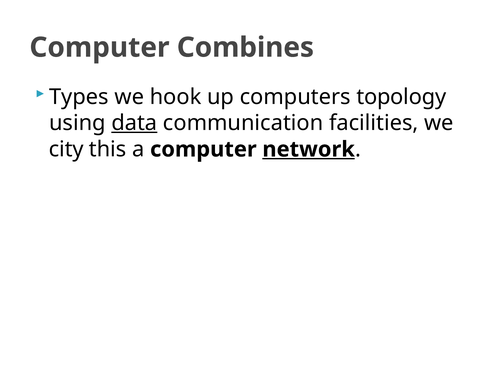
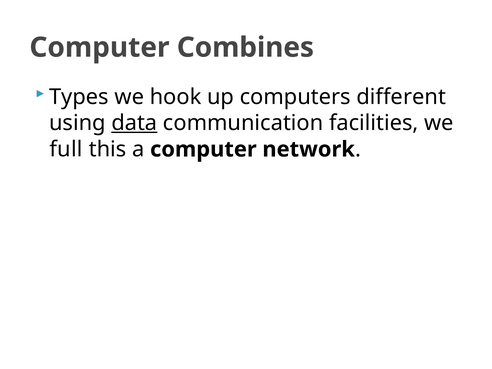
topology: topology -> different (401, 97)
city: city -> full (66, 149)
network underline: present -> none (309, 149)
